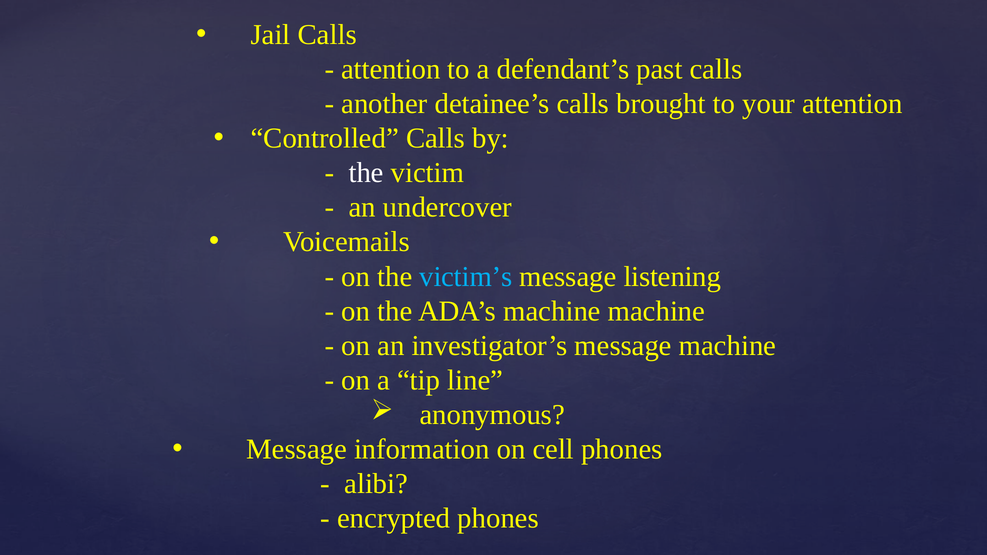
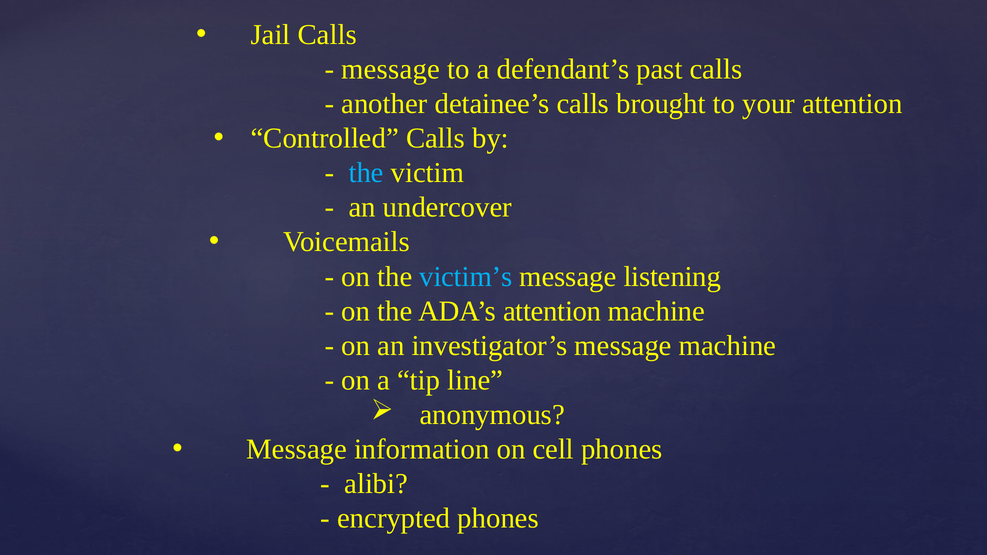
attention: attention -> message (391, 69)
the colour: white -> light blue (366, 173)
ADA’s machine: machine -> attention (552, 311)
